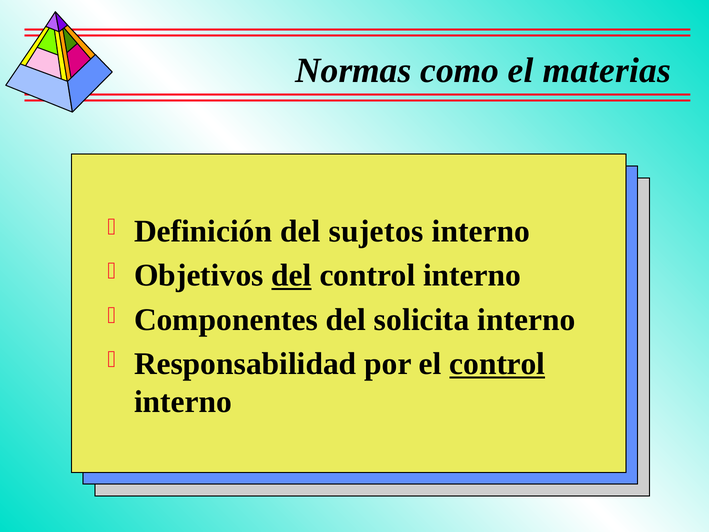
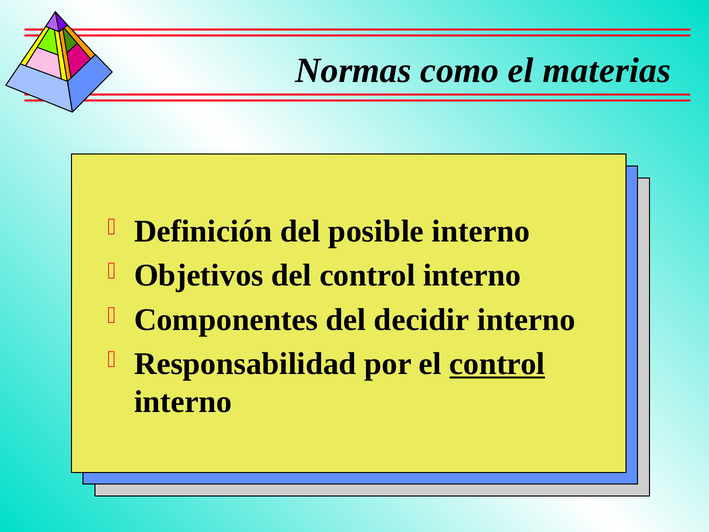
sujetos: sujetos -> posible (376, 231)
del underline: present -> none (292, 275)
solicita: solicita -> decidir (422, 320)
